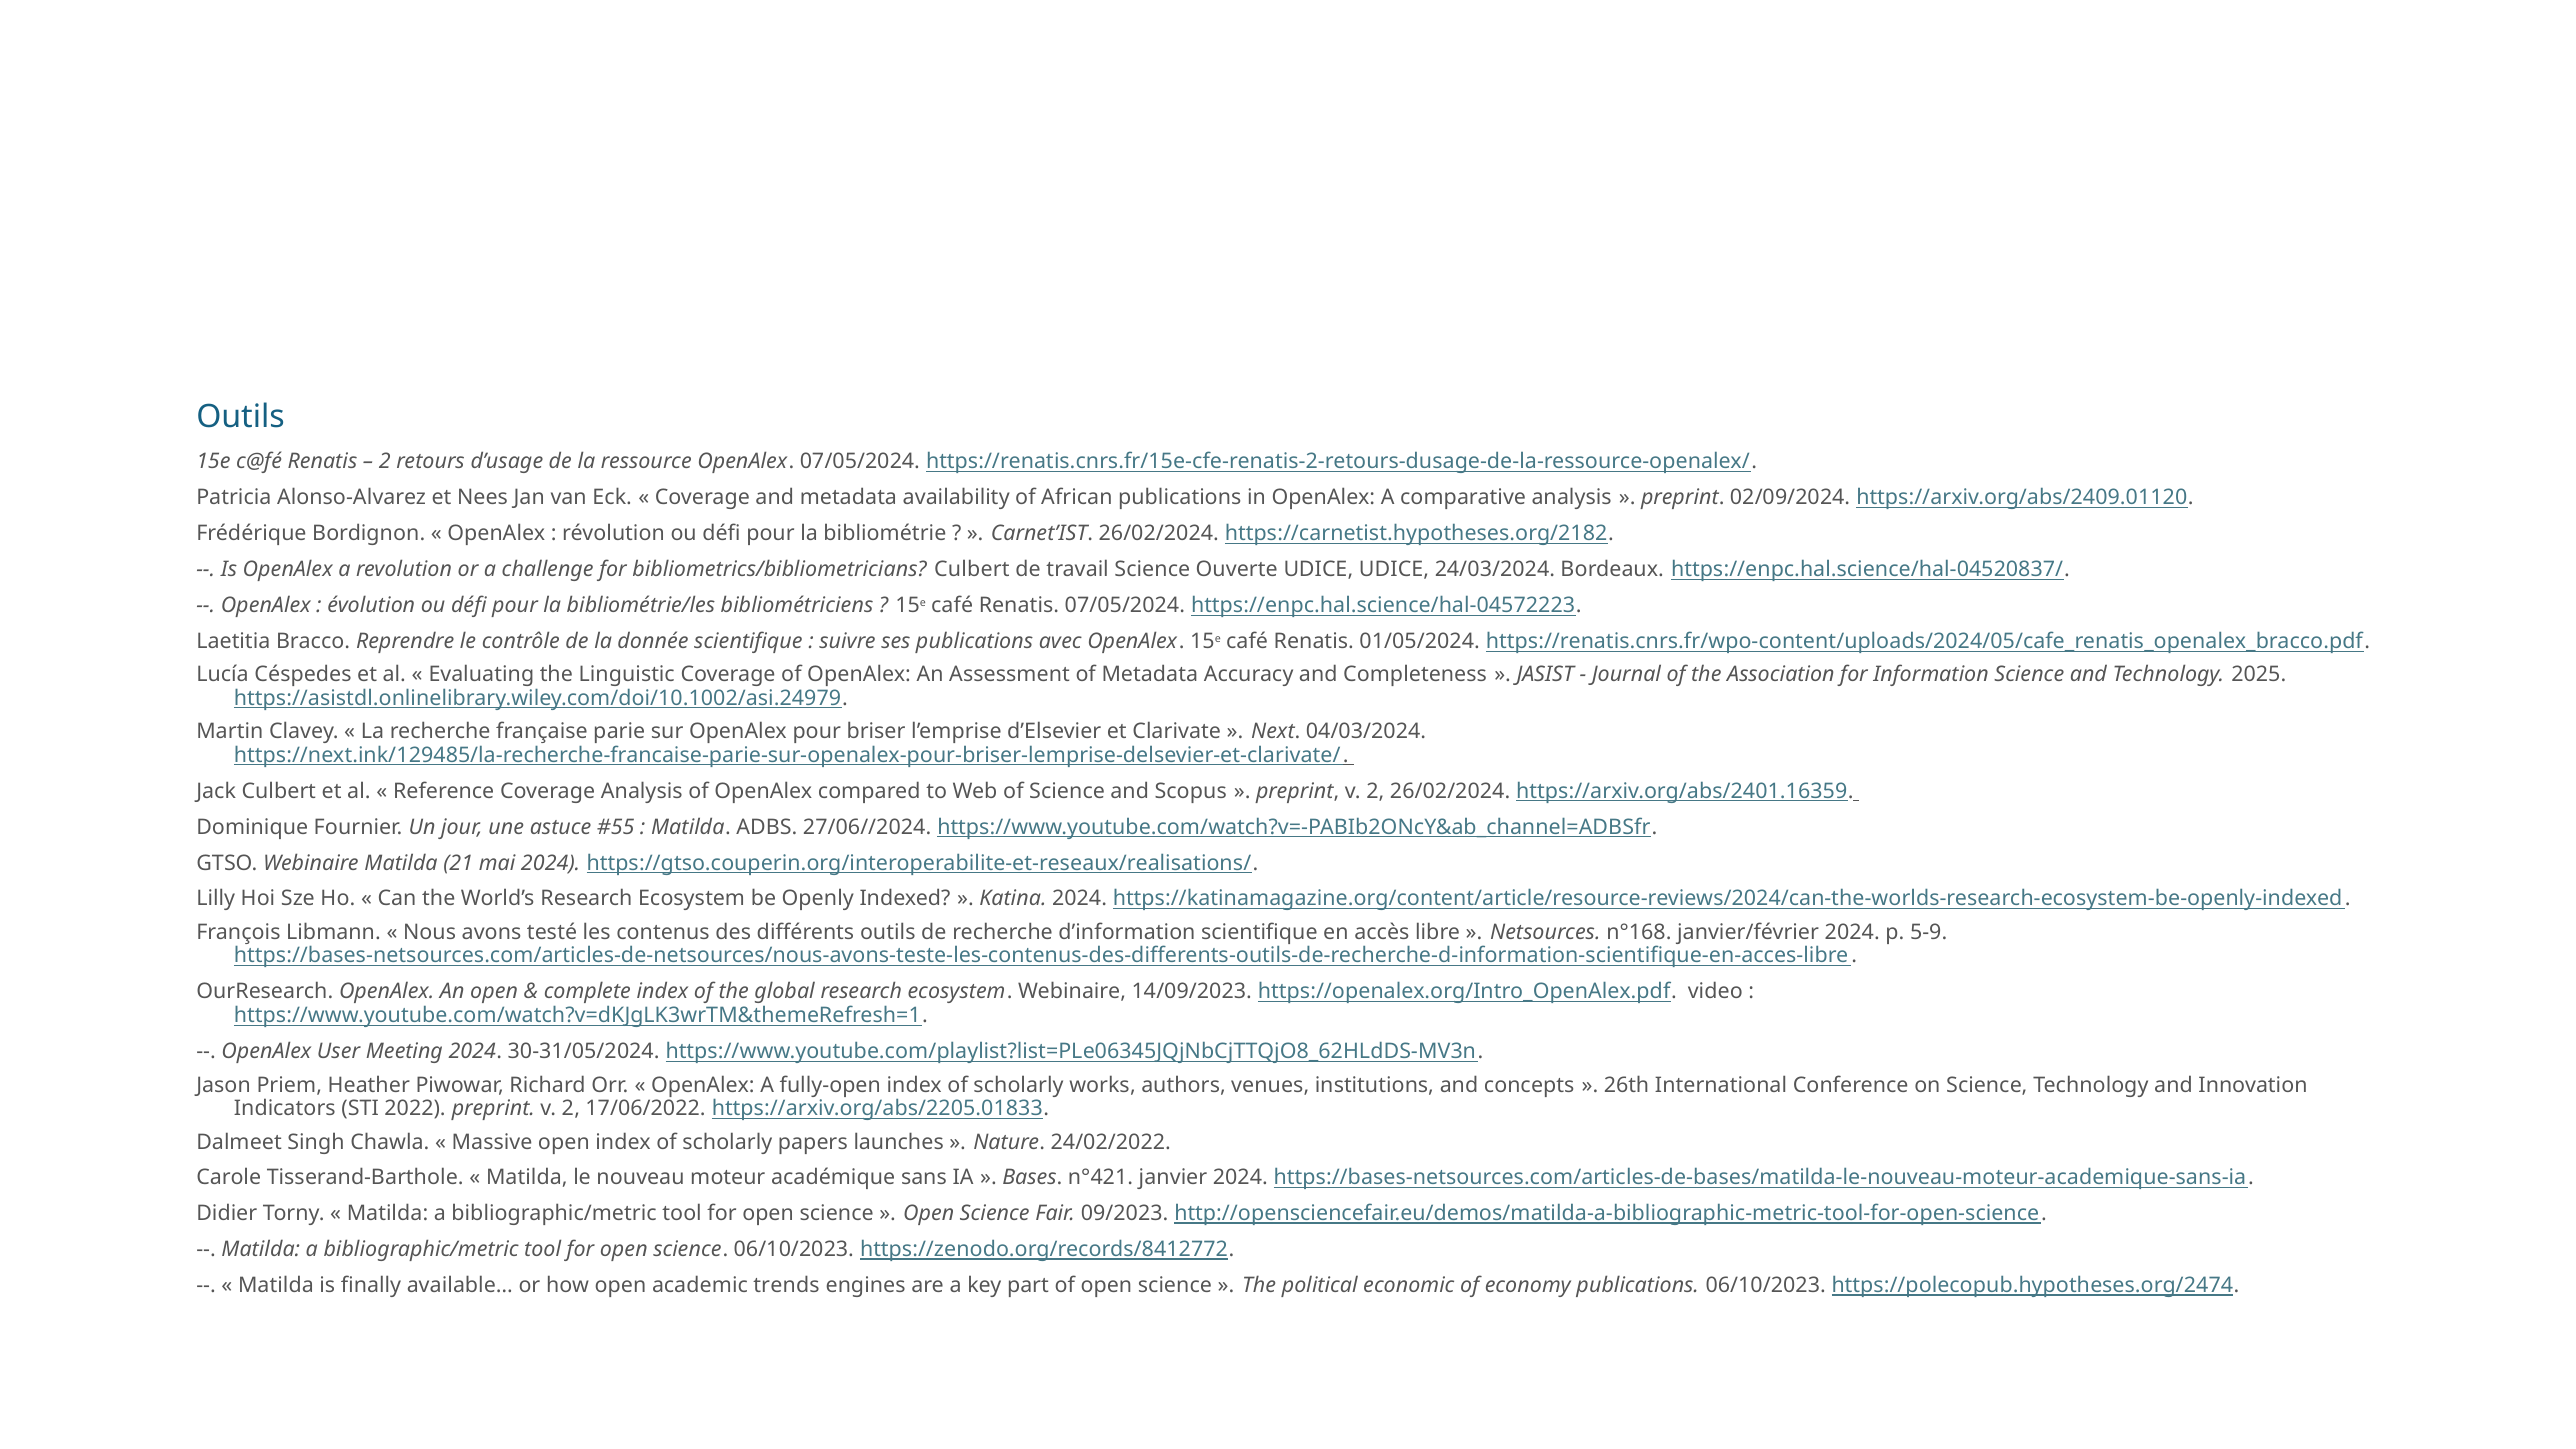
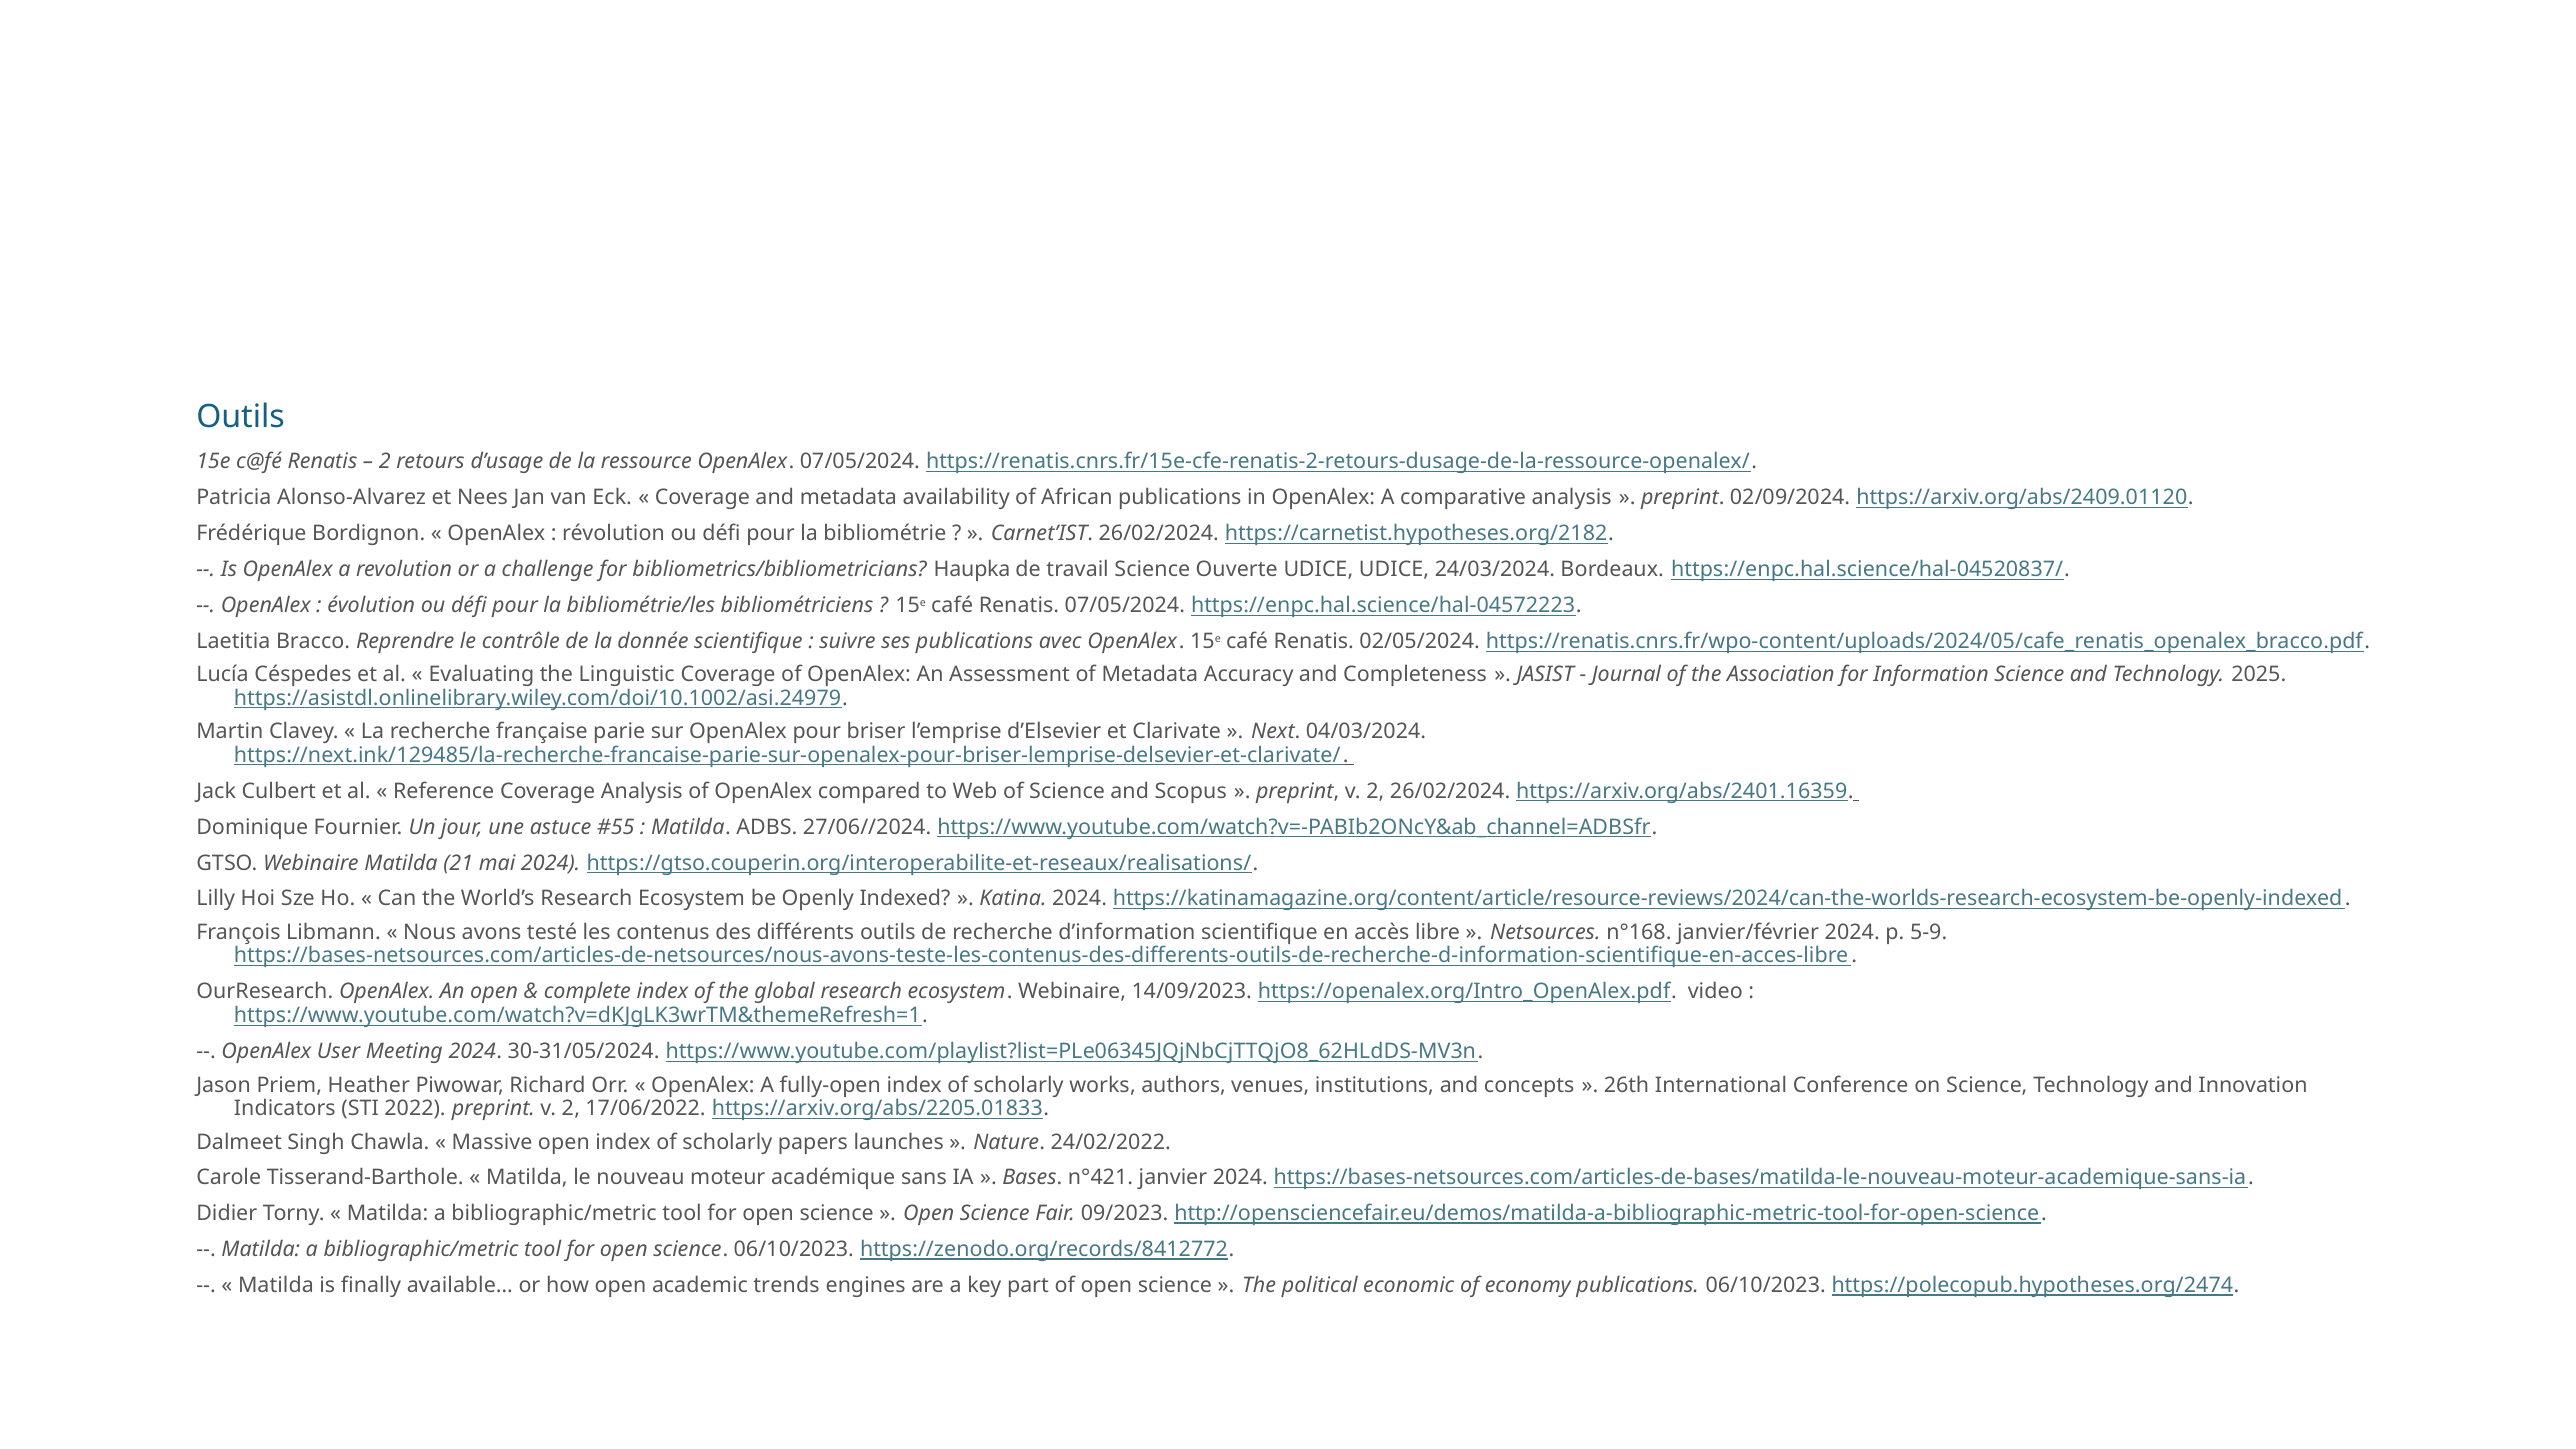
bibliometrics/bibliometricians Culbert: Culbert -> Haupka (972, 569)
01/05/2024: 01/05/2024 -> 02/05/2024 (1420, 641)
